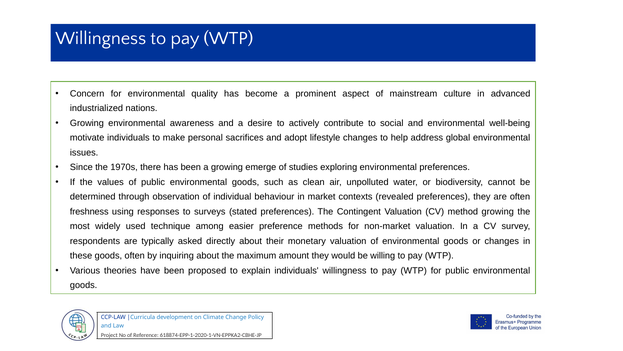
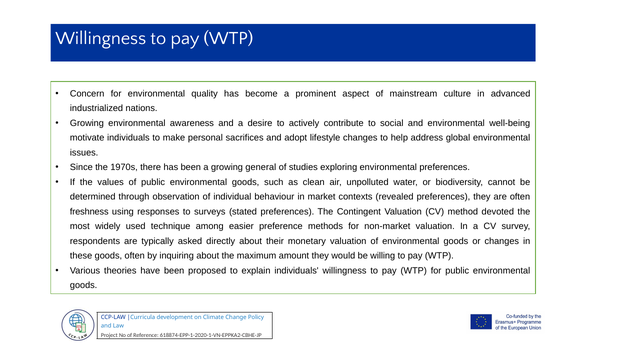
emerge: emerge -> general (261, 167)
method growing: growing -> devoted (498, 211)
